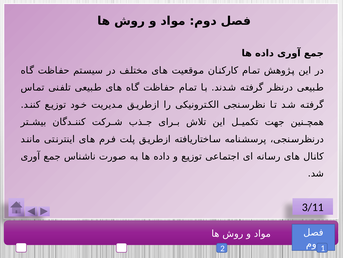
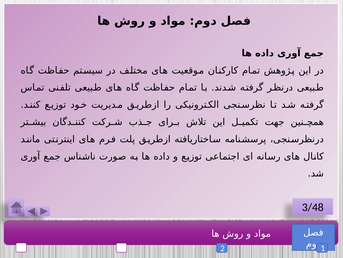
3/11: 3/11 -> 3/48 (313, 207)
